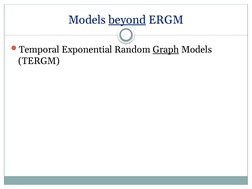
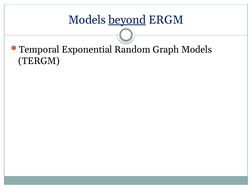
Graph underline: present -> none (166, 50)
